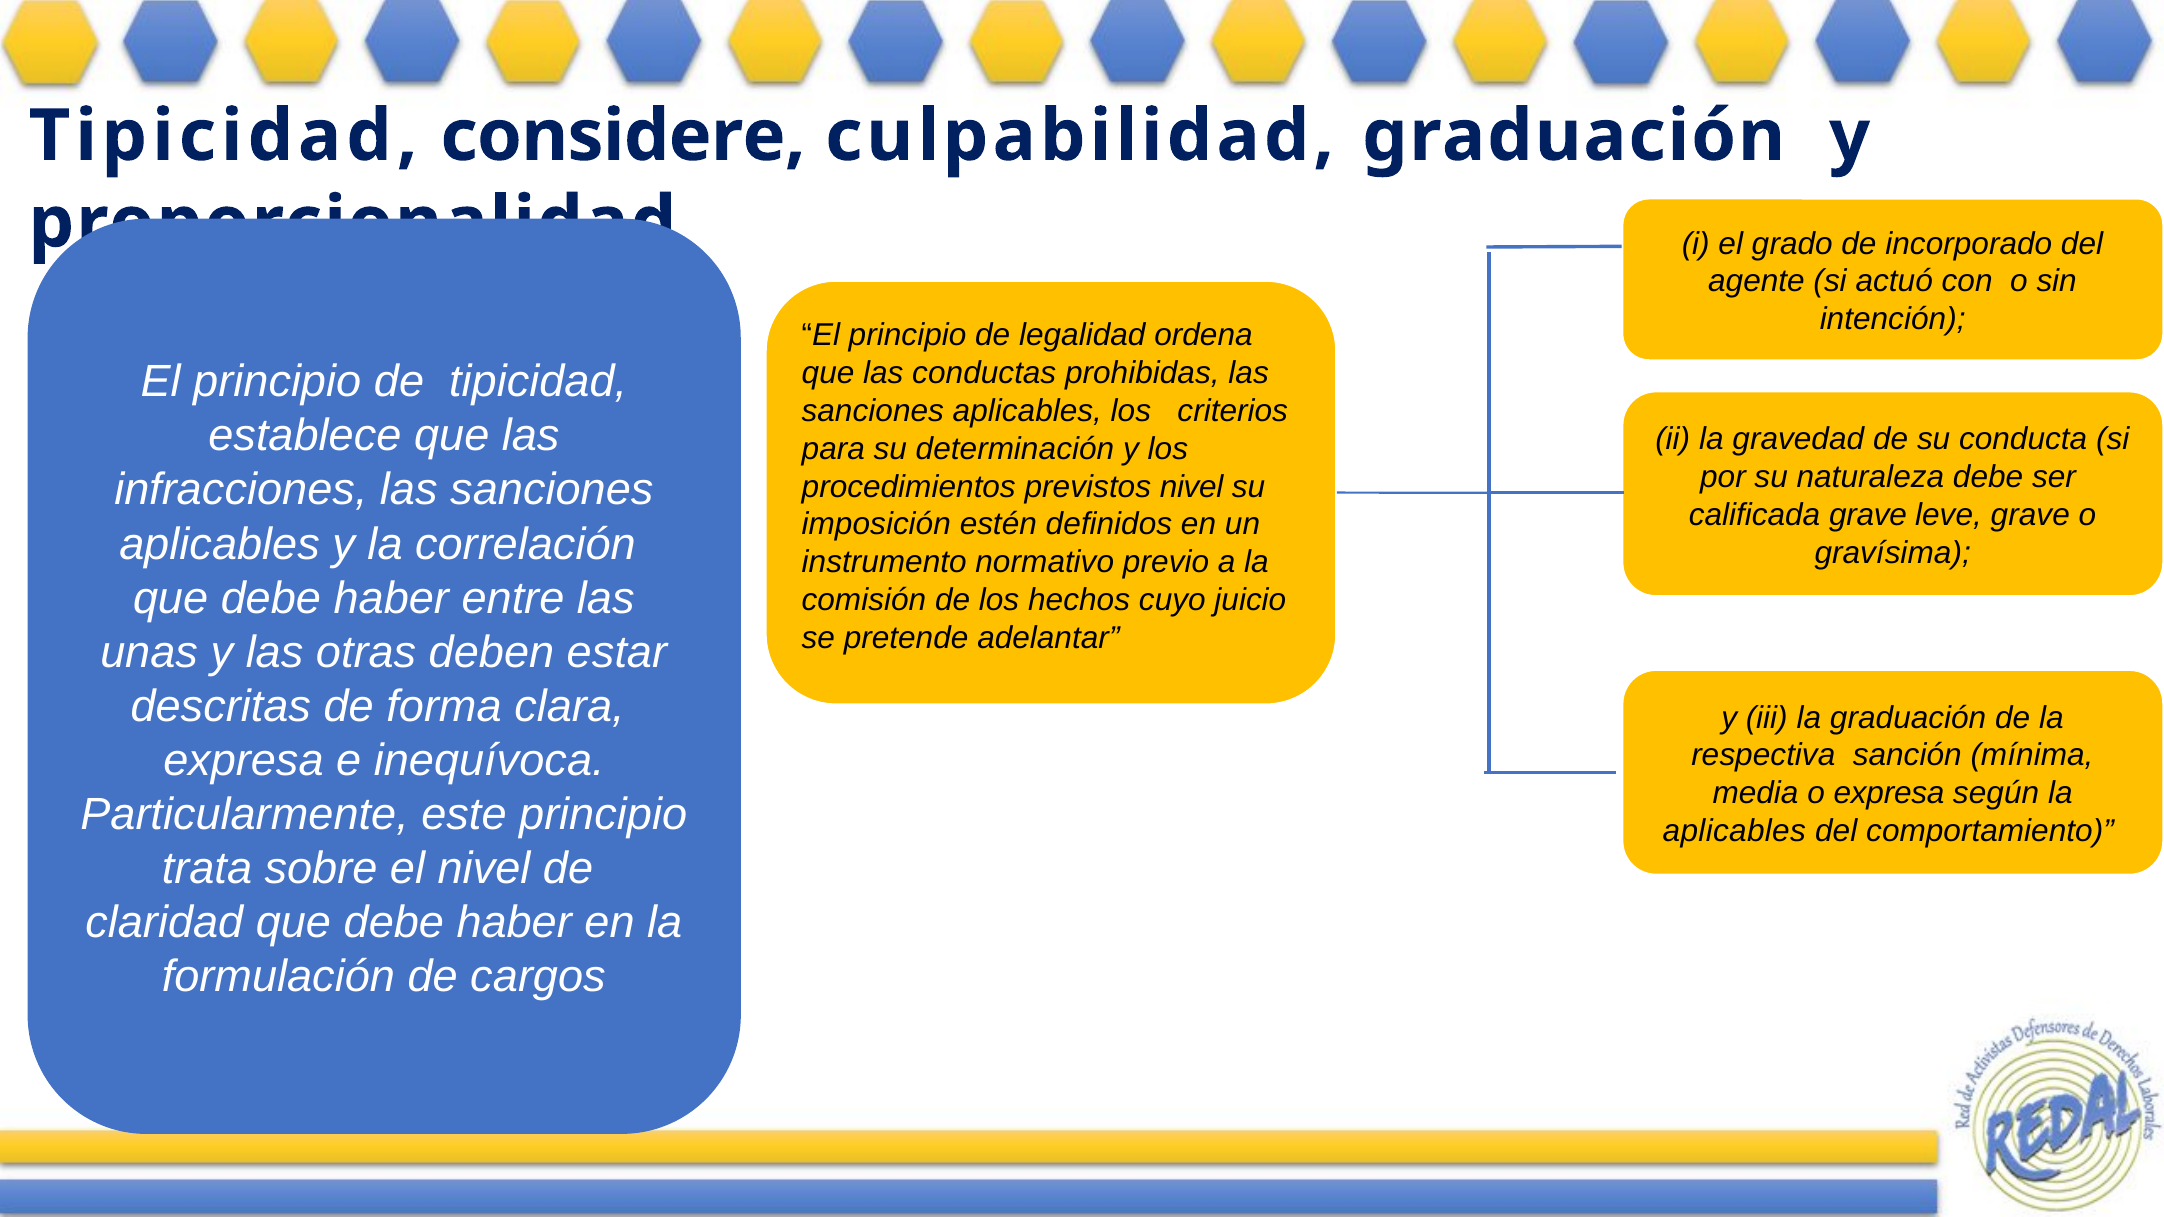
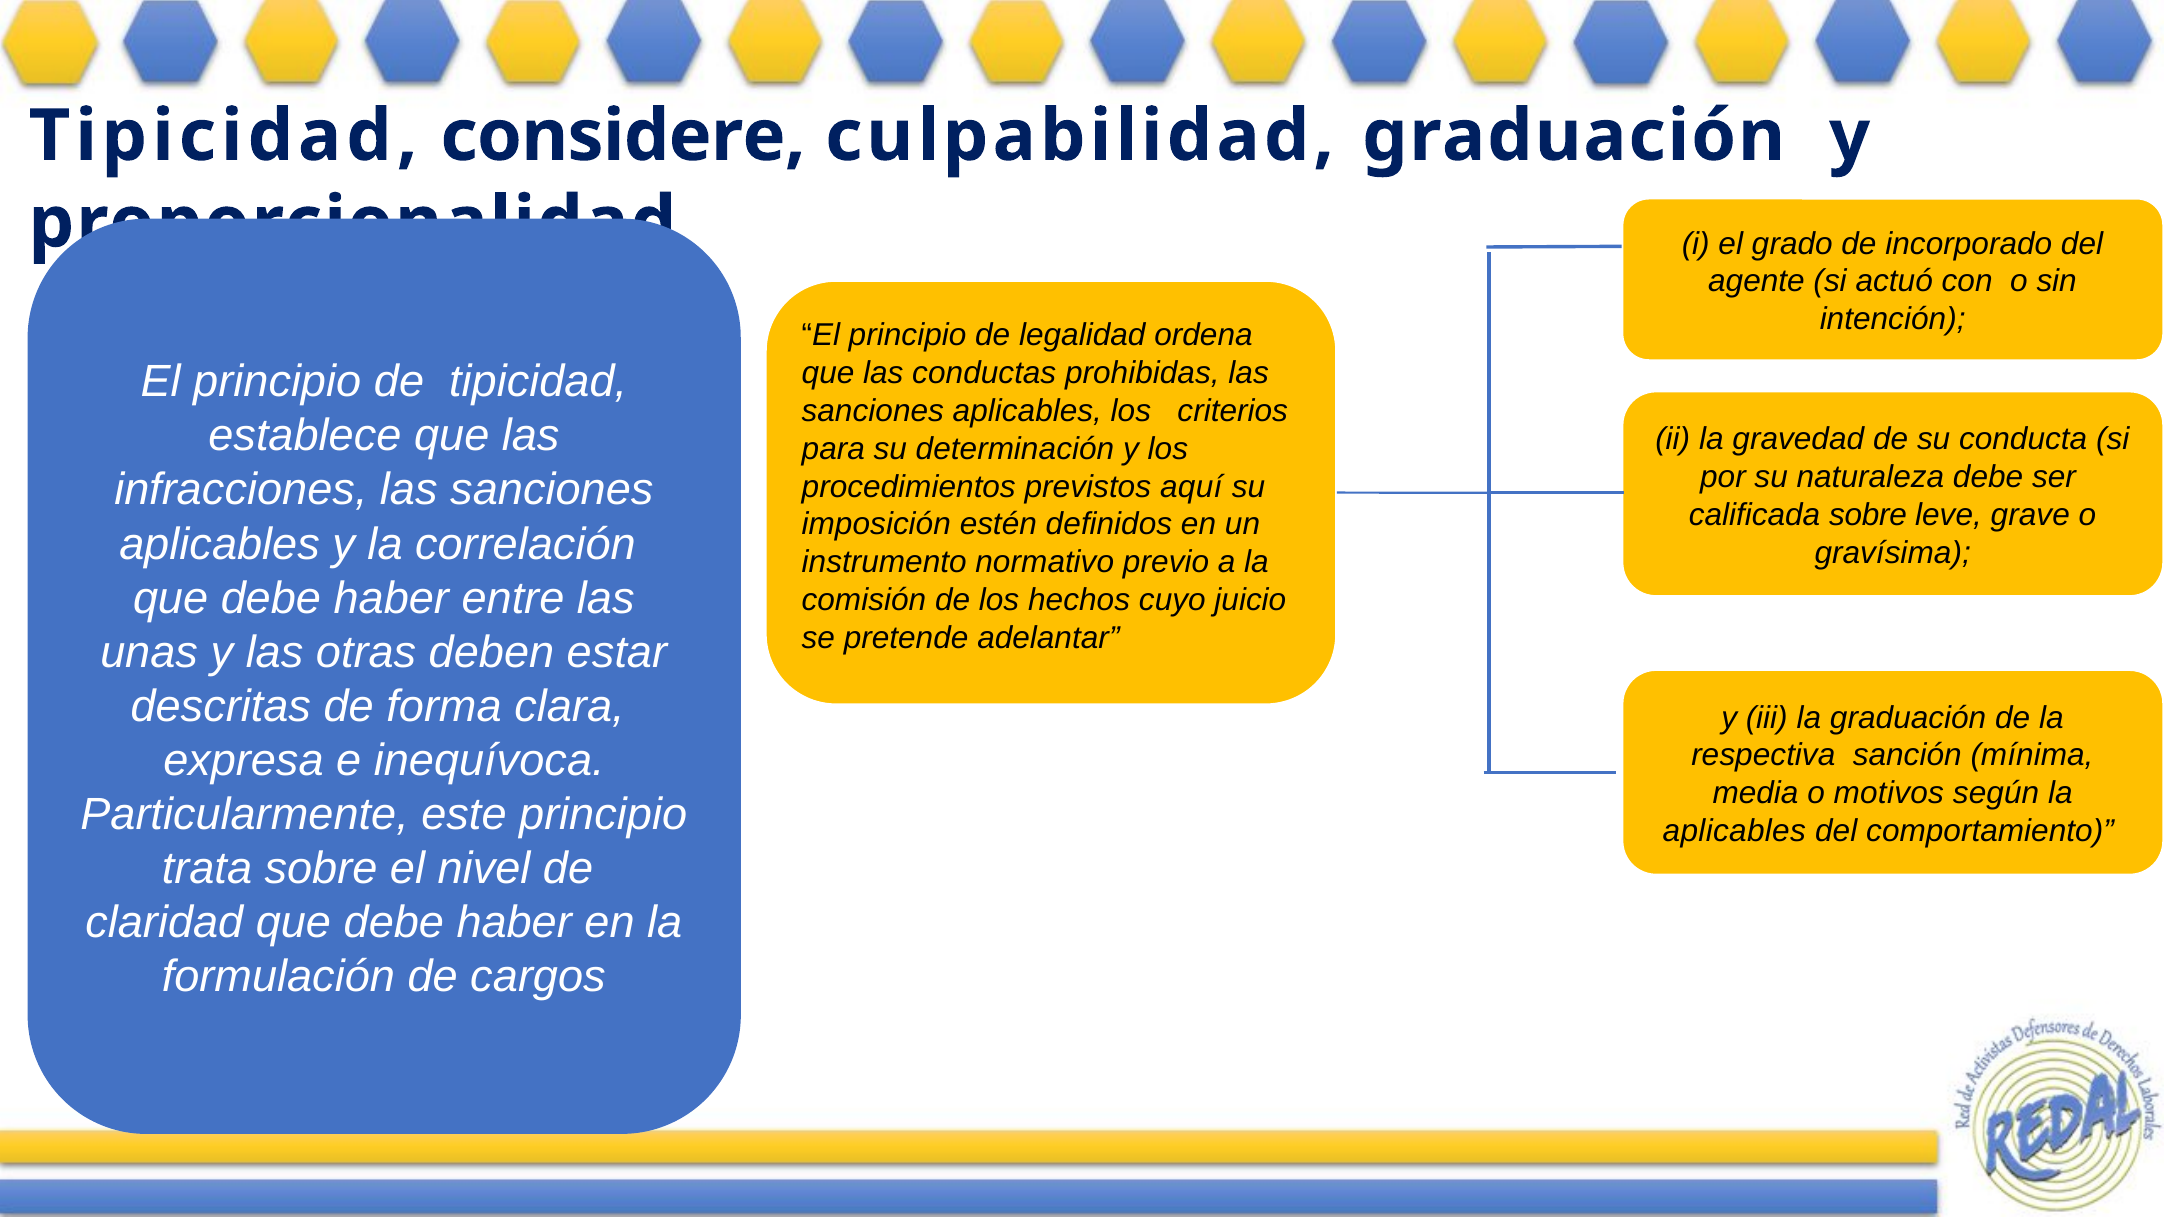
previstos nivel: nivel -> aquí (1191, 487)
calificada grave: grave -> sobre (1868, 515)
o expresa: expresa -> motivos (1889, 794)
